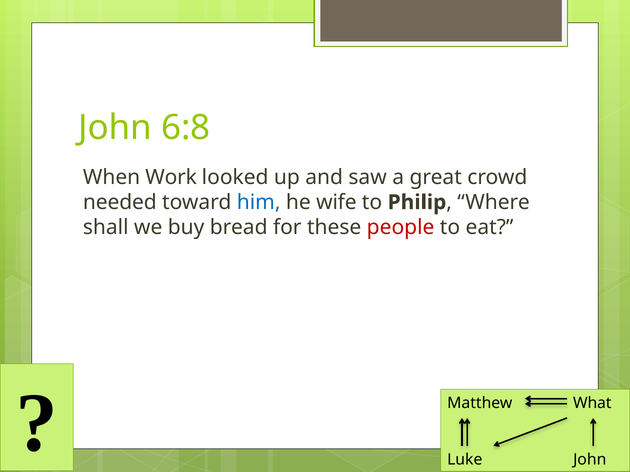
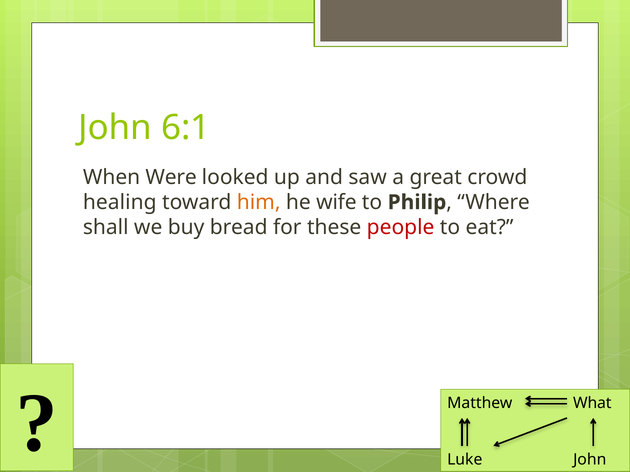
6:8: 6:8 -> 6:1 (186, 128)
Work: Work -> Were (171, 177)
needed: needed -> healing (120, 203)
him colour: blue -> orange (259, 203)
